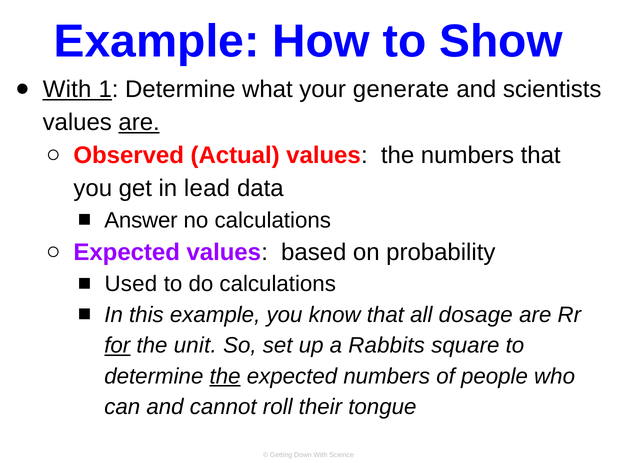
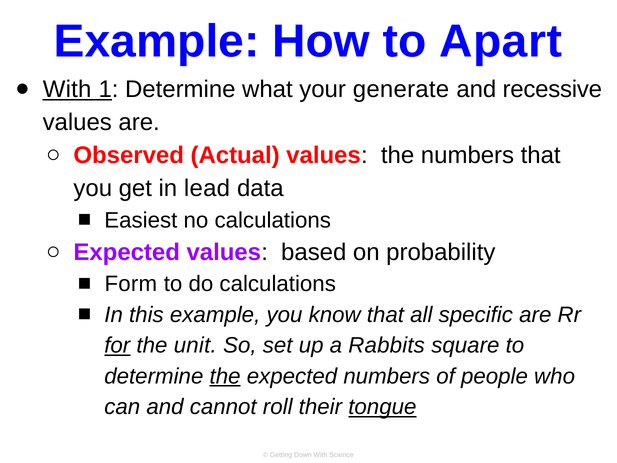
Show: Show -> Apart (501, 41)
scientists: scientists -> recessive (552, 89)
are underline: present -> none (139, 122)
Answer: Answer -> Easiest (141, 220)
Used: Used -> Form (131, 284)
dosage: dosage -> specific (476, 315)
tongue underline: none -> present (382, 407)
